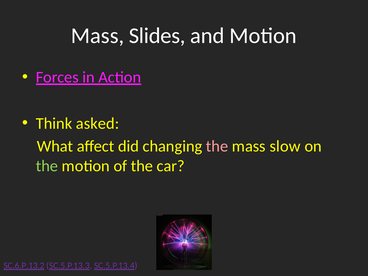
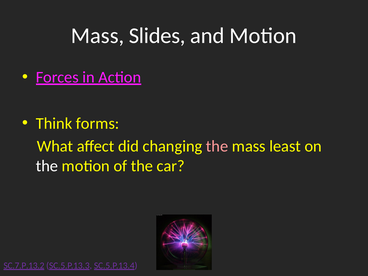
asked: asked -> forms (98, 123)
slow: slow -> least (285, 146)
the colour: light green -> white (47, 166)
SC.6.P.13.2: SC.6.P.13.2 -> SC.7.P.13.2 (24, 266)
